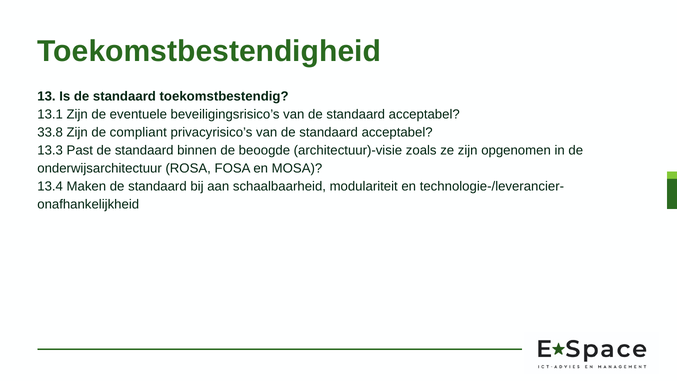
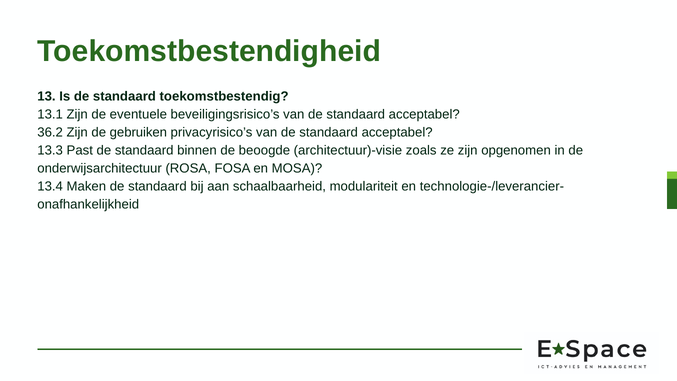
33.8: 33.8 -> 36.2 (50, 132)
compliant: compliant -> gebruiken (138, 132)
